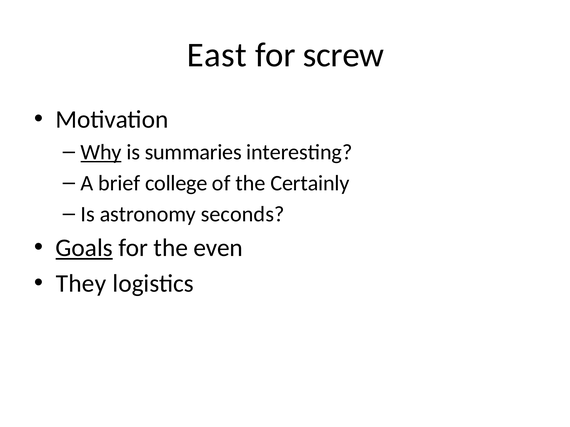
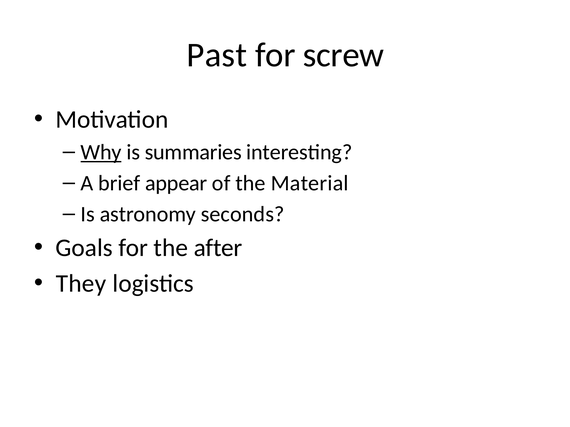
East: East -> Past (217, 55)
college: college -> appear (176, 183)
Certainly: Certainly -> Material (310, 183)
Goals underline: present -> none (84, 248)
even: even -> after (218, 248)
